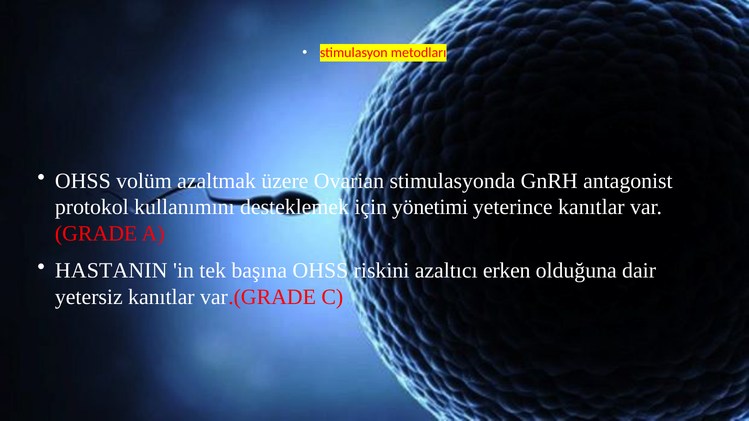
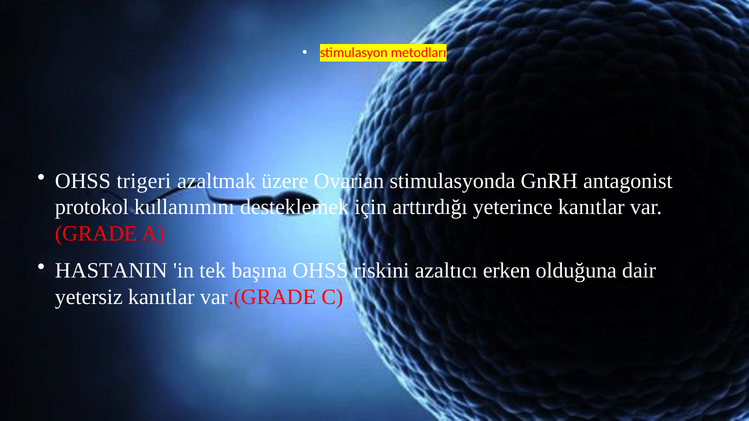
volüm: volüm -> trigeri (144, 181)
yönetimi: yönetimi -> arttırdığı (430, 207)
